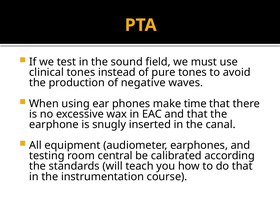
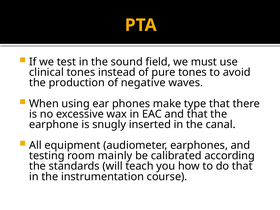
time: time -> type (195, 104)
central: central -> mainly (115, 156)
